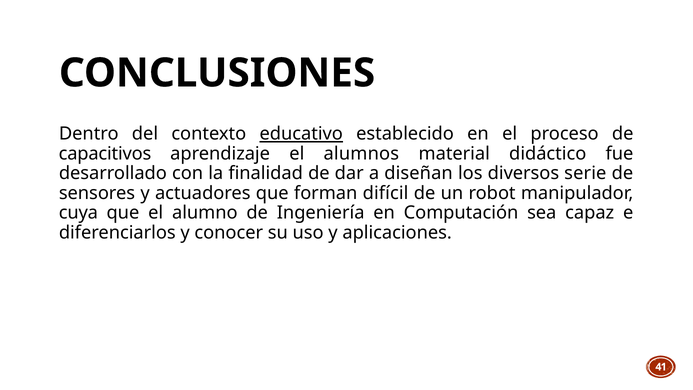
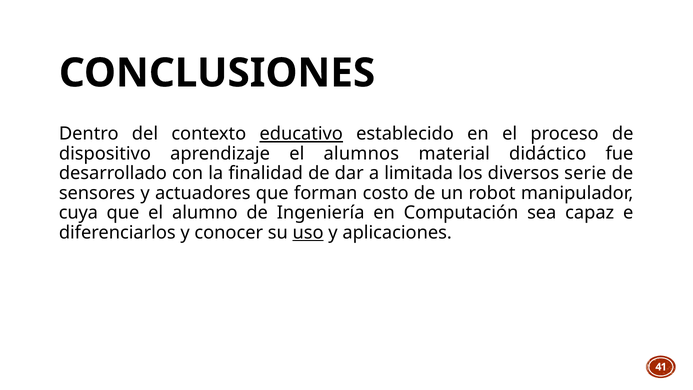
capacitivos: capacitivos -> dispositivo (105, 154)
diseñan: diseñan -> limitada (419, 173)
difícil: difícil -> costo (386, 193)
uso underline: none -> present (308, 233)
